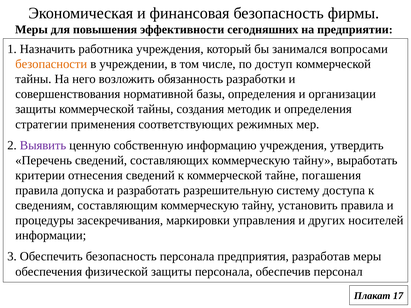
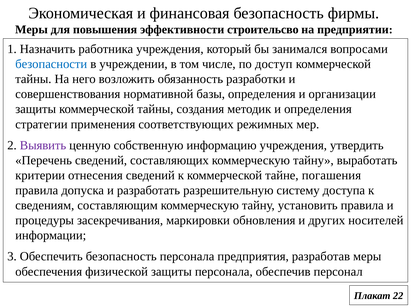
сегодняшних: сегодняшних -> строительсво (263, 30)
безопасности colour: orange -> blue (51, 64)
управления: управления -> обновления (264, 221)
17: 17 -> 22 (398, 296)
